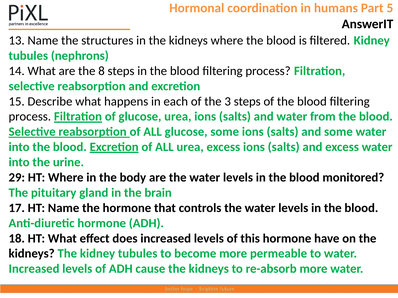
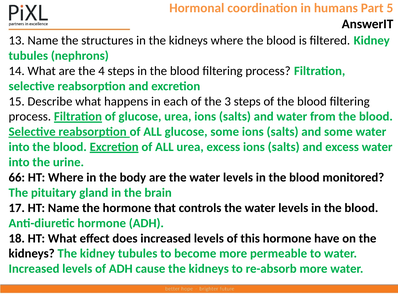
8: 8 -> 4 (102, 71)
29: 29 -> 66 (17, 178)
